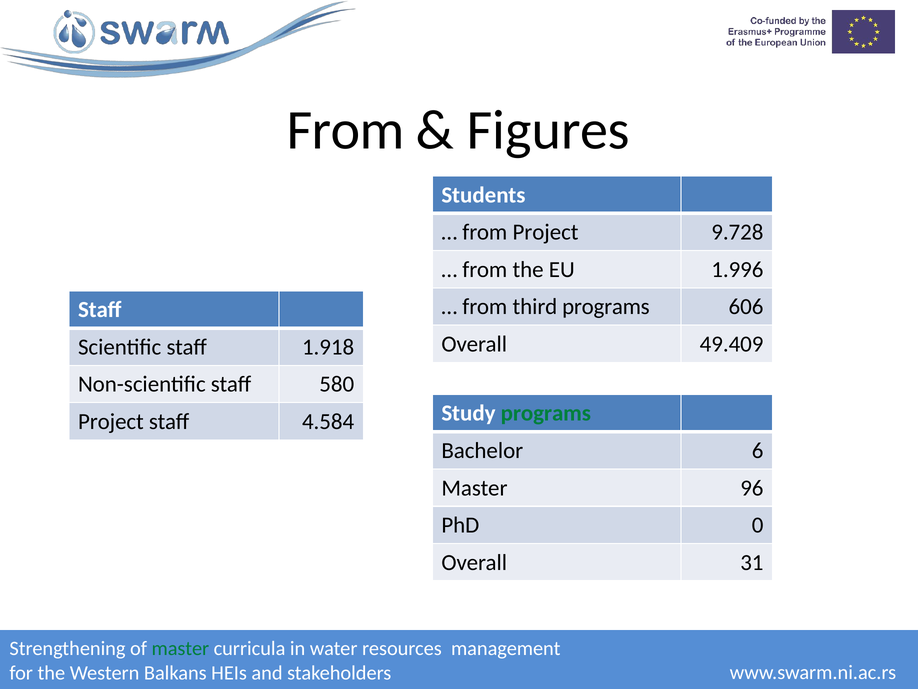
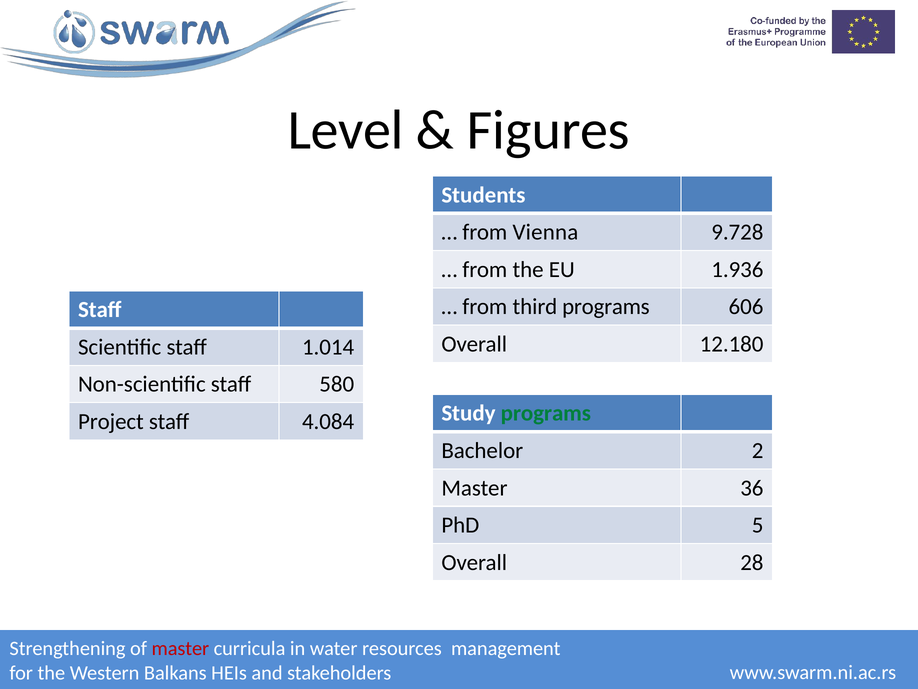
From: From -> Level (346, 130)
from Project: Project -> Vienna (545, 232)
1.996: 1.996 -> 1.936 (737, 269)
49.409: 49.409 -> 12.180 (732, 344)
1.918: 1.918 -> 1.014 (328, 347)
4.584: 4.584 -> 4.084 (328, 421)
6: 6 -> 2 (758, 450)
96: 96 -> 36 (752, 488)
0: 0 -> 5 (758, 525)
31: 31 -> 28 (752, 562)
master colour: green -> red (180, 648)
